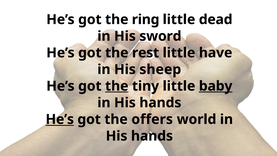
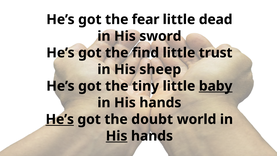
ring: ring -> fear (146, 19)
rest: rest -> find (146, 53)
have: have -> trust (216, 53)
the underline: present -> none (117, 86)
offers: offers -> doubt (152, 119)
His underline: none -> present (117, 136)
